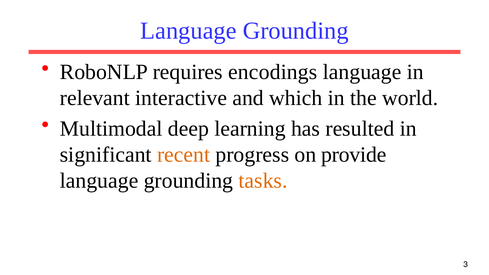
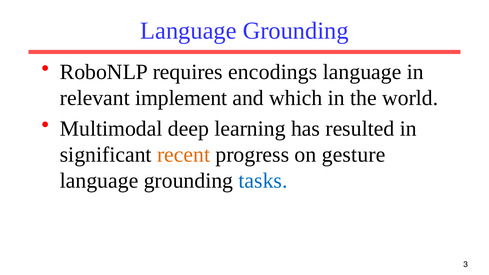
interactive: interactive -> implement (181, 98)
provide: provide -> gesture (354, 155)
tasks colour: orange -> blue (263, 181)
